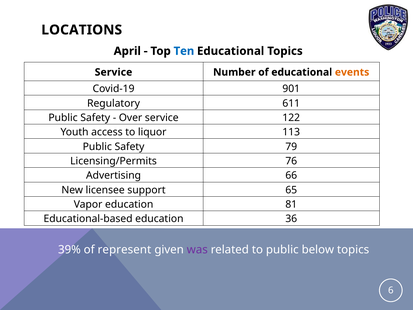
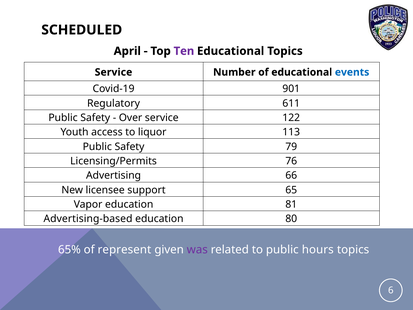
LOCATIONS: LOCATIONS -> SCHEDULED (82, 30)
Ten colour: blue -> purple (184, 51)
events colour: orange -> blue (352, 72)
Educational-based: Educational-based -> Advertising-based (88, 219)
36: 36 -> 80 (291, 219)
39%: 39% -> 65% (69, 250)
below: below -> hours (318, 250)
